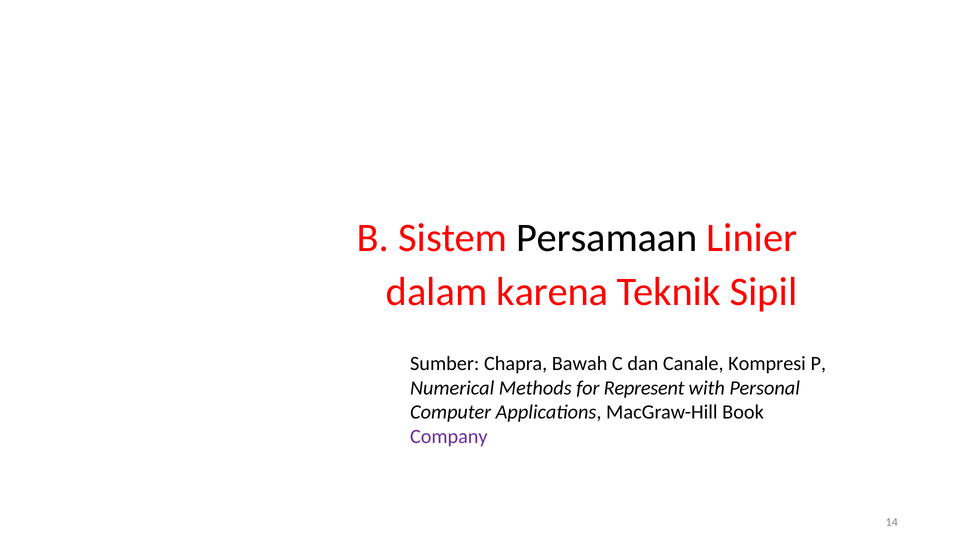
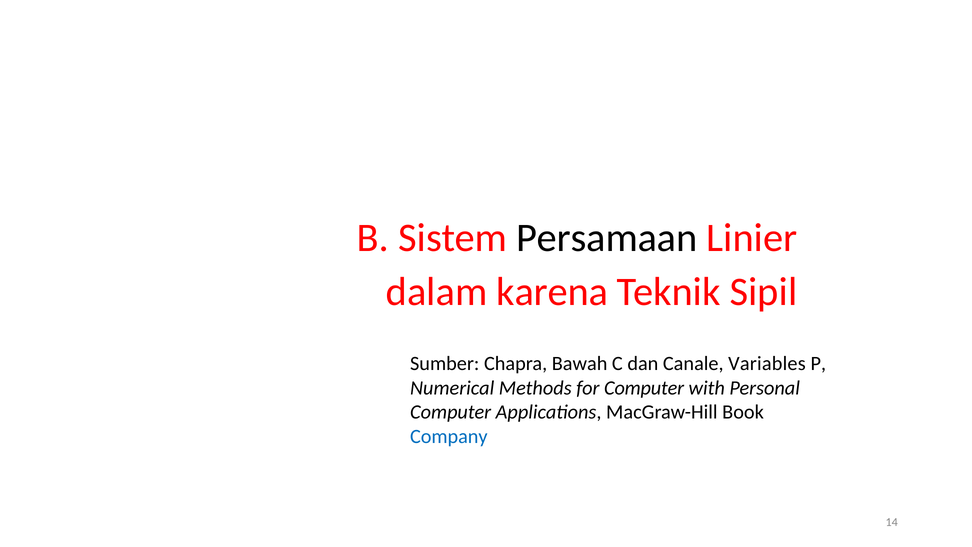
Kompresi: Kompresi -> Variables (767, 363)
for Represent: Represent -> Computer (644, 388)
Company colour: purple -> blue (449, 436)
